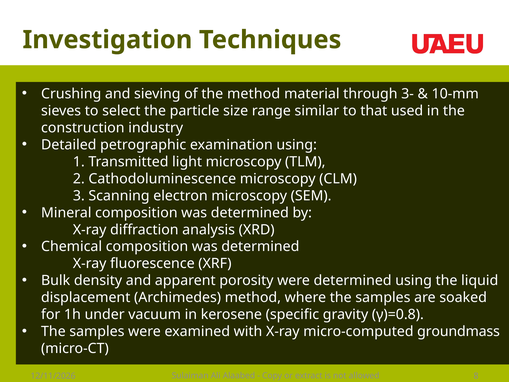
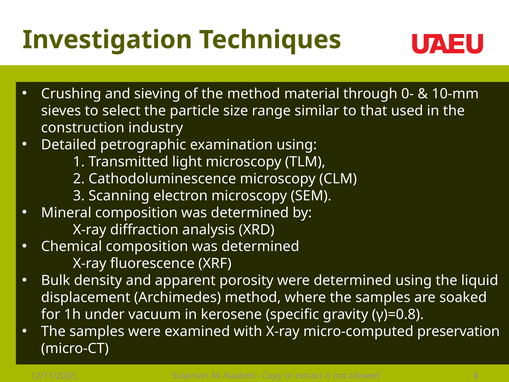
3-: 3- -> 0- (408, 94)
groundmass: groundmass -> preservation (459, 331)
